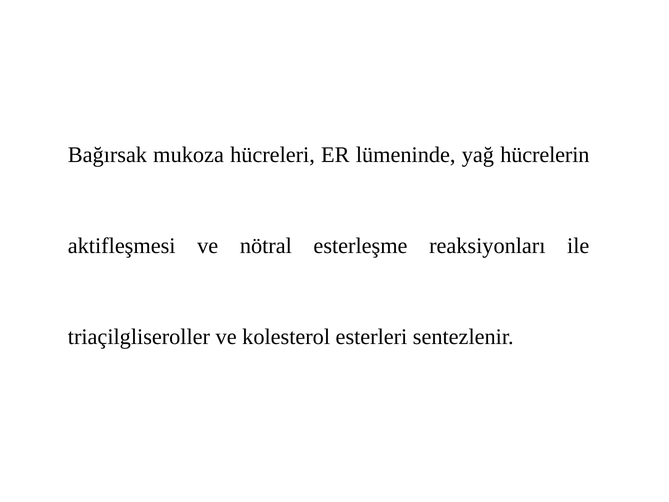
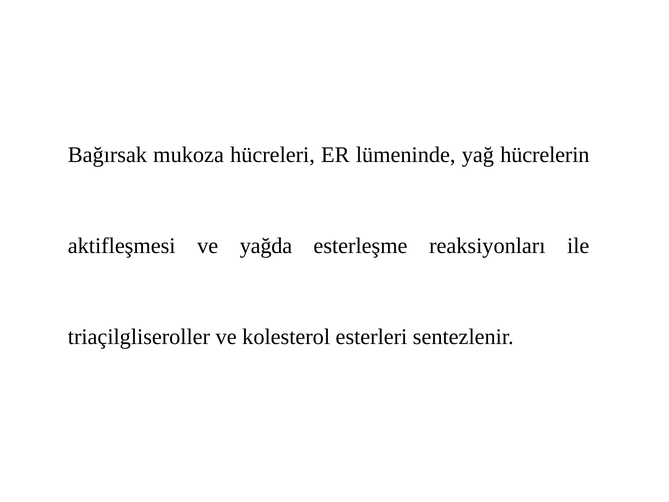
nötral: nötral -> yağda (266, 246)
